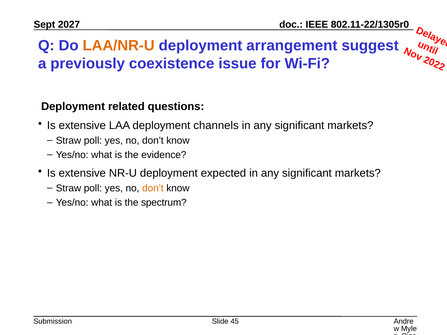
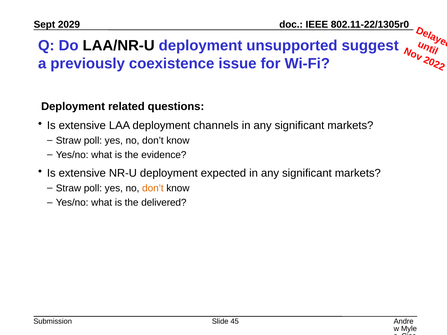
2027: 2027 -> 2029 (69, 25)
LAA/NR-U colour: orange -> black (119, 46)
arrangement: arrangement -> unsupported (292, 46)
spectrum: spectrum -> delivered (164, 203)
